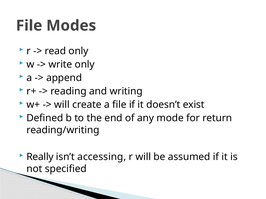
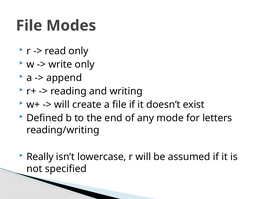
return: return -> letters (217, 118)
accessing: accessing -> lowercase (102, 157)
